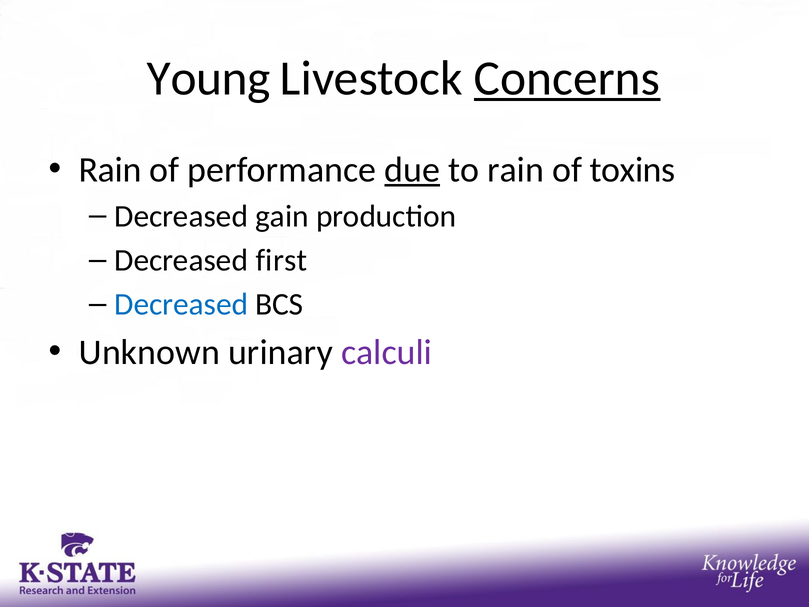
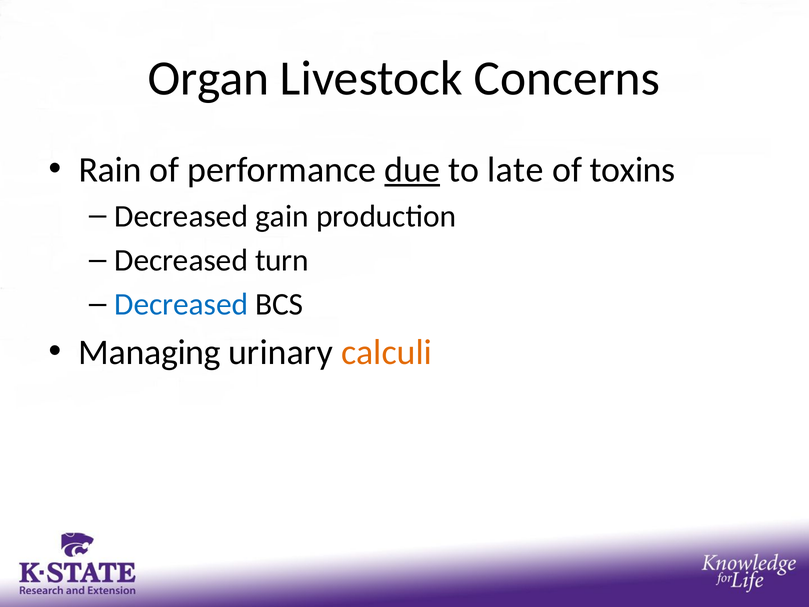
Young: Young -> Organ (209, 78)
Concerns underline: present -> none (567, 78)
to rain: rain -> late (515, 170)
first: first -> turn (282, 260)
Unknown: Unknown -> Managing (150, 352)
calculi colour: purple -> orange (387, 352)
